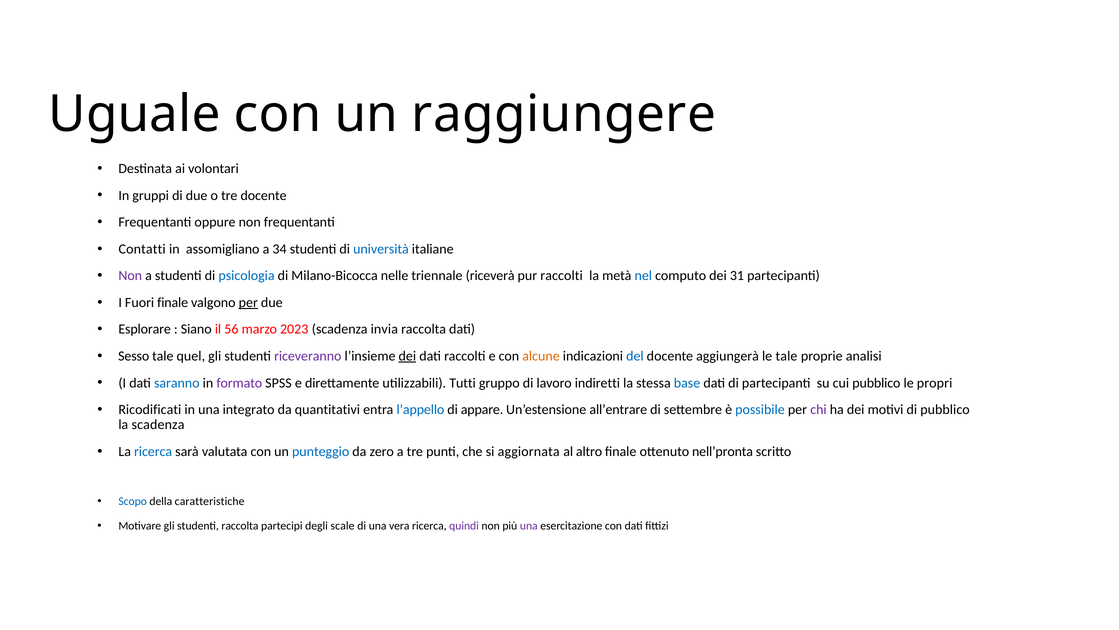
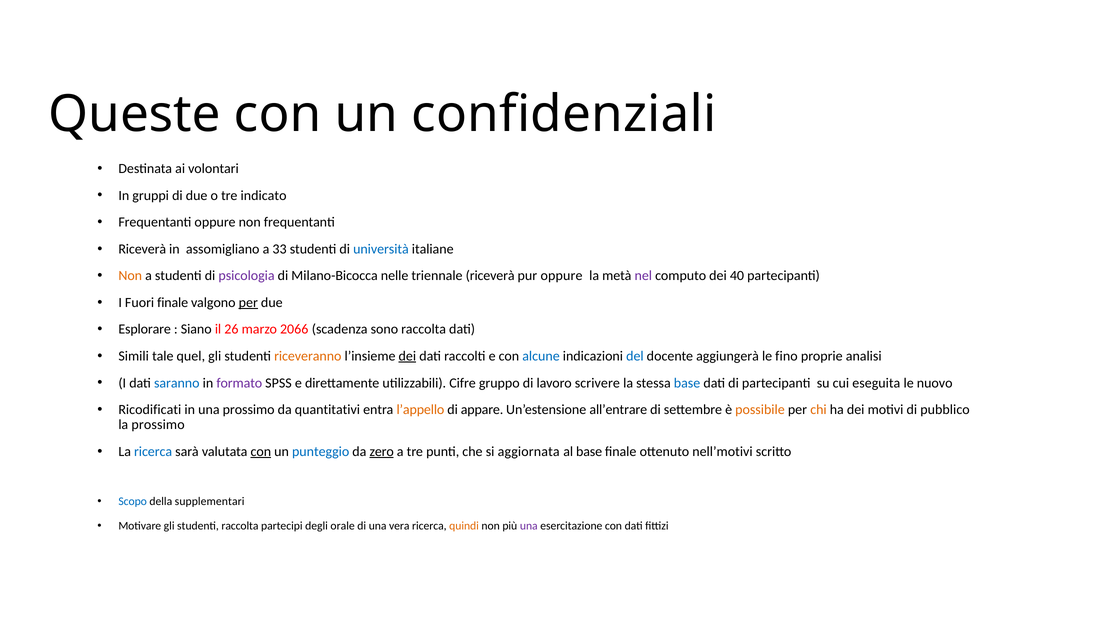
Uguale: Uguale -> Queste (135, 114)
raggiungere: raggiungere -> confidenziali (564, 114)
tre docente: docente -> indicato (264, 195)
Contatti: Contatti -> Riceverà (142, 249)
34: 34 -> 33 (280, 249)
Non colour: purple -> orange (130, 276)
psicologia colour: blue -> purple (247, 276)
pur raccolti: raccolti -> oppure (562, 276)
nel colour: blue -> purple (643, 276)
31: 31 -> 40 (737, 276)
56: 56 -> 26 (231, 329)
2023: 2023 -> 2066 (294, 329)
invia: invia -> sono (384, 329)
Sesso: Sesso -> Simili (134, 356)
riceveranno colour: purple -> orange (308, 356)
alcune colour: orange -> blue (541, 356)
le tale: tale -> fino (786, 356)
Tutti: Tutti -> Cifre (463, 383)
indiretti: indiretti -> scrivere (597, 383)
cui pubblico: pubblico -> eseguita (876, 383)
propri: propri -> nuovo (935, 383)
una integrato: integrato -> prossimo (249, 409)
l’appello colour: blue -> orange (420, 409)
possibile colour: blue -> orange (760, 409)
chi colour: purple -> orange (818, 409)
la scadenza: scadenza -> prossimo (158, 424)
con underline: none -> present (261, 451)
zero underline: none -> present (382, 451)
al altro: altro -> base (589, 451)
nell’pronta: nell’pronta -> nell’motivi (722, 451)
caratteristiche: caratteristiche -> supplementari (210, 501)
scale: scale -> orale (343, 525)
quindi colour: purple -> orange (464, 525)
